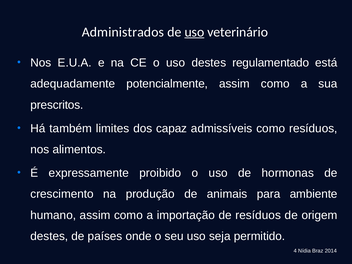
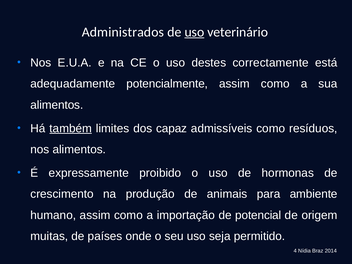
regulamentado: regulamentado -> correctamente (271, 63)
prescritos: prescritos -> alimentos (57, 105)
também underline: none -> present (71, 128)
de resíduos: resíduos -> potencial (258, 215)
destes: destes -> muitas (49, 236)
